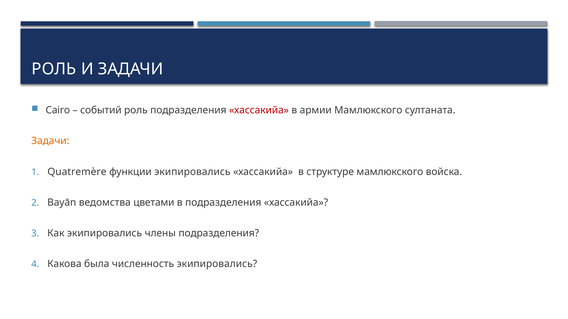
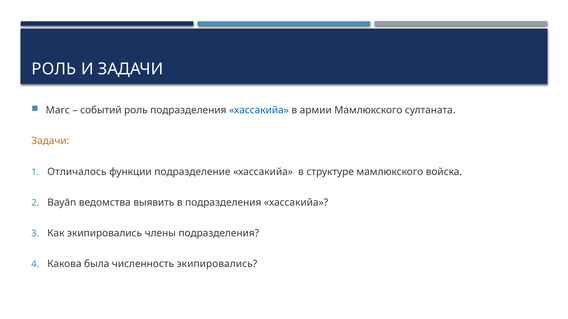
Cairo: Cairo -> Marc (58, 110)
хассакийа colour: red -> blue (259, 110)
Quatremère: Quatremère -> Отличалось (77, 172)
функции экипировались: экипировались -> подразделение (192, 172)
цветами: цветами -> выявить (154, 203)
